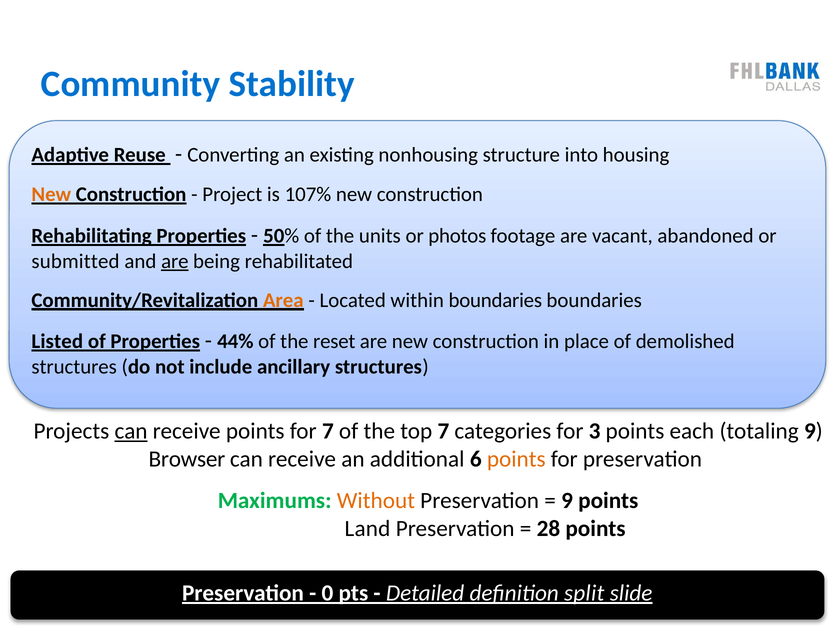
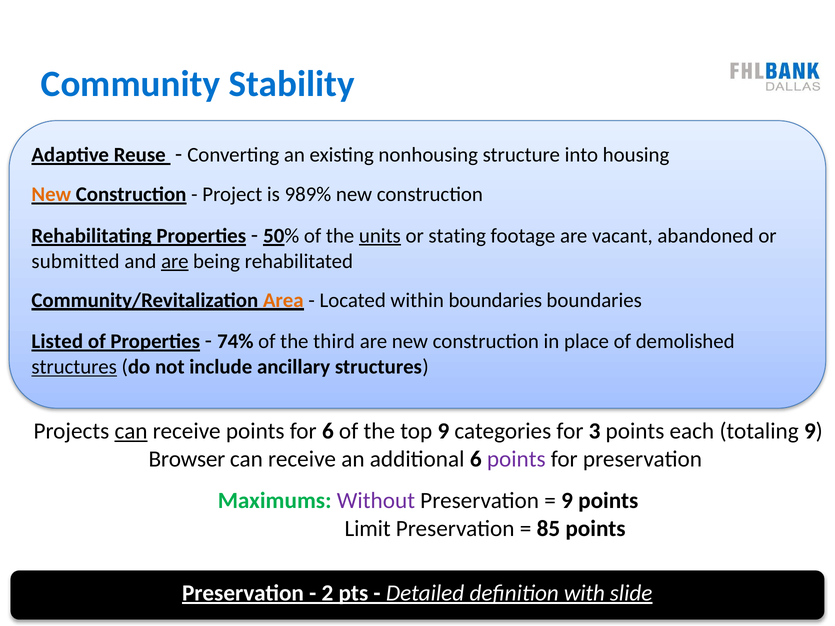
107%: 107% -> 989% (308, 195)
units underline: none -> present (380, 236)
photos: photos -> stating (457, 236)
44%: 44% -> 74% (235, 342)
reset: reset -> third (334, 342)
structures underline: none -> present (74, 367)
for 7: 7 -> 6 (328, 431)
top 7: 7 -> 9 (443, 431)
points colour: orange -> purple (516, 459)
Without colour: orange -> purple (376, 501)
Land: Land -> Limit (368, 529)
28: 28 -> 85 (548, 529)
0: 0 -> 2 (327, 593)
split: split -> with (584, 593)
